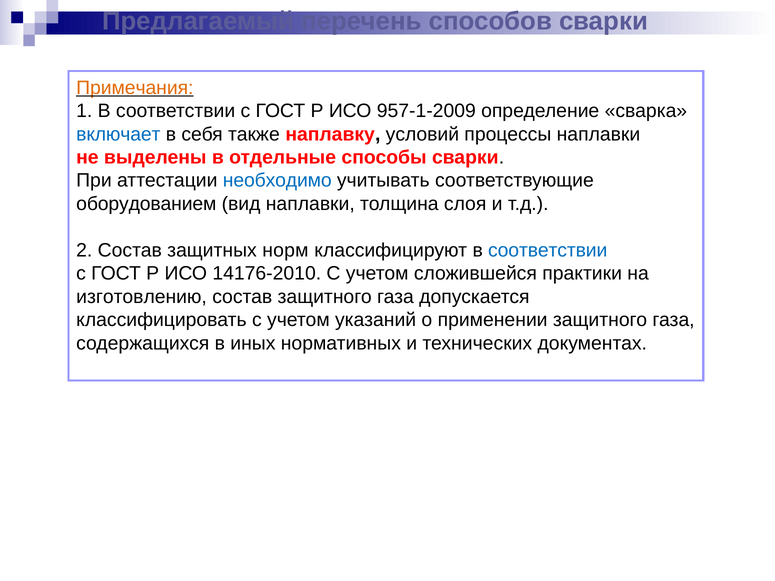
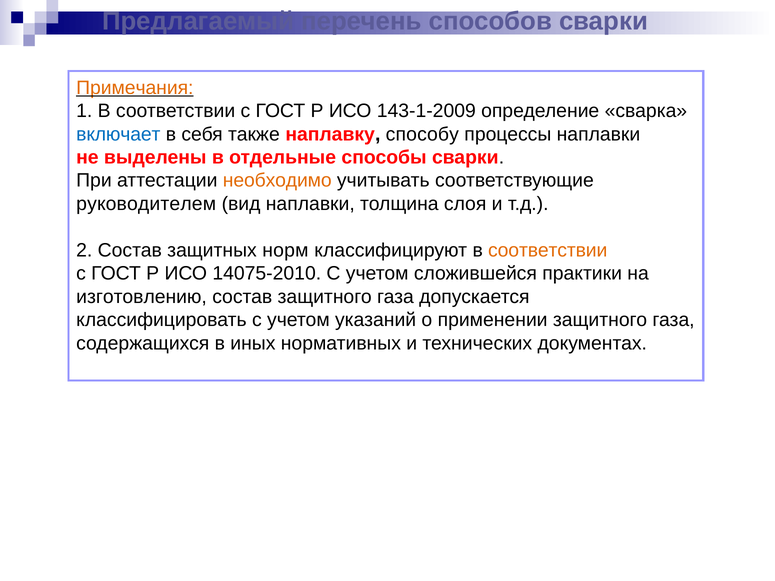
957-1-2009: 957-1-2009 -> 143-1-2009 (426, 111)
условий: условий -> способу (422, 134)
необходимо colour: blue -> orange (277, 181)
оборудованием: оборудованием -> руководителем (146, 204)
соответствии colour: blue -> orange (548, 250)
14176-2010: 14176-2010 -> 14075-2010 (267, 274)
